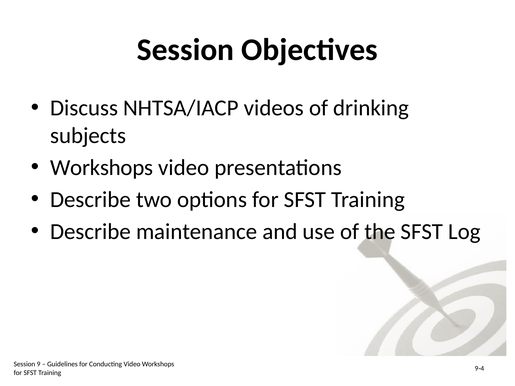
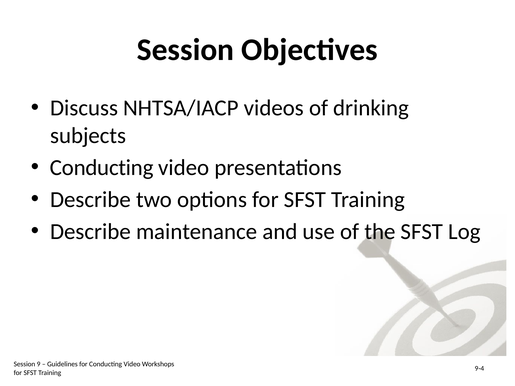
Workshops: Workshops -> Conducting (102, 168)
